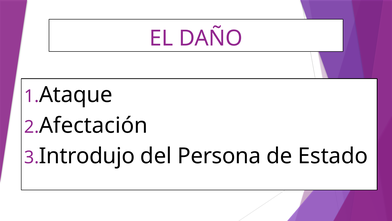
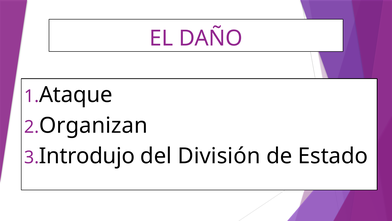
Afectación: Afectación -> Organizan (93, 125)
Persona: Persona -> División (219, 156)
